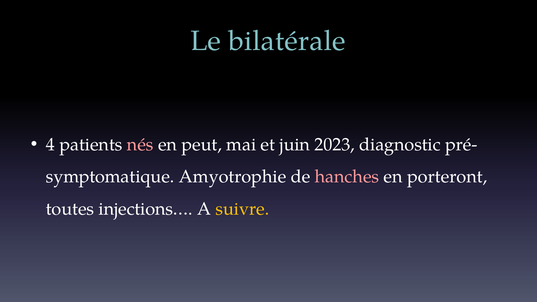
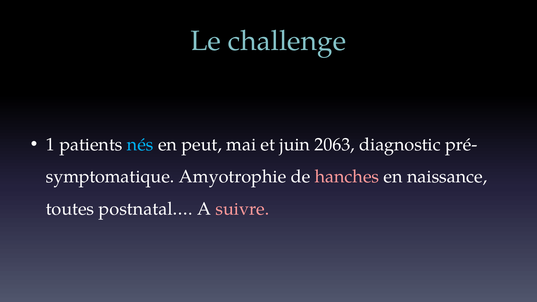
bilatérale: bilatérale -> challenge (287, 41)
4: 4 -> 1 (50, 145)
nés colour: pink -> light blue (140, 145)
2023: 2023 -> 2063 (335, 145)
porteront: porteront -> naissance (447, 177)
injections…: injections… -> postnatal… (146, 209)
suivre colour: yellow -> pink (242, 209)
